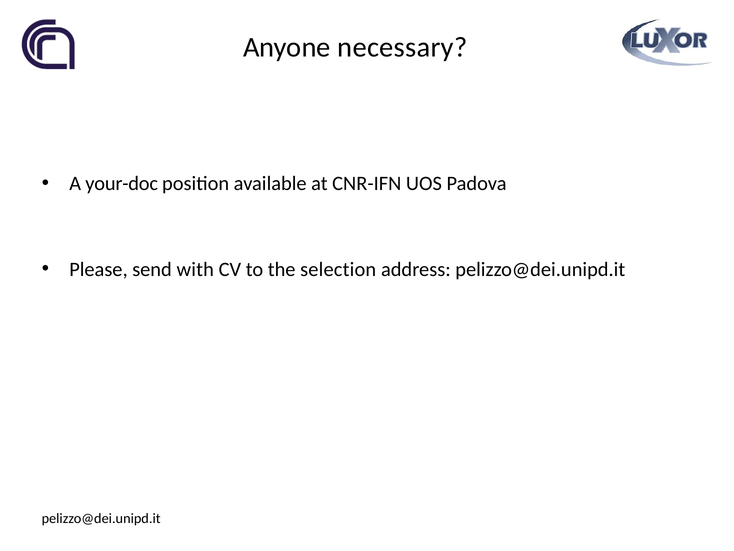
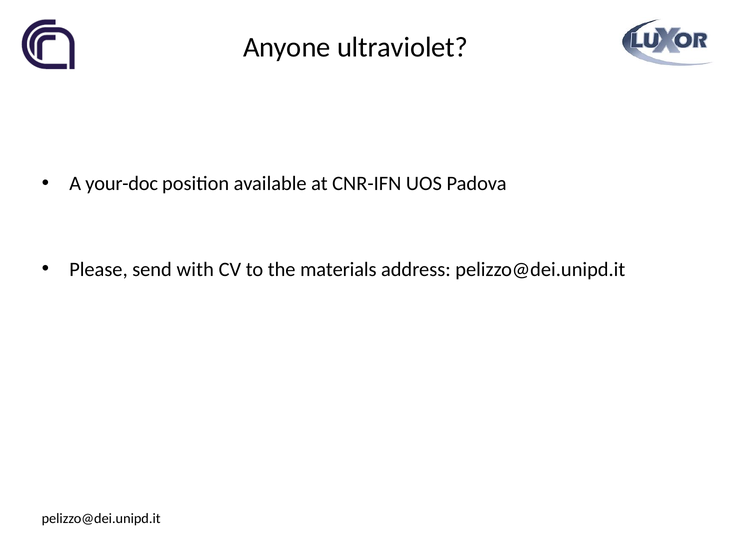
necessary: necessary -> ultraviolet (403, 47)
selection: selection -> materials (338, 269)
